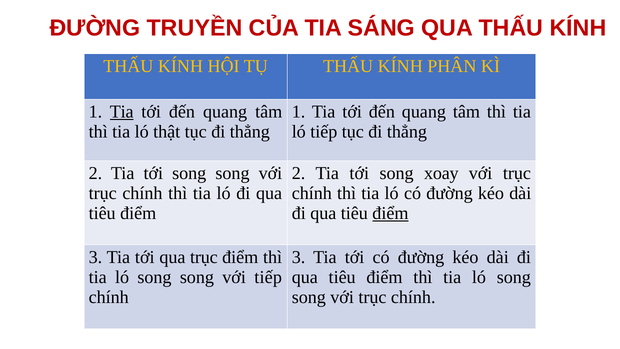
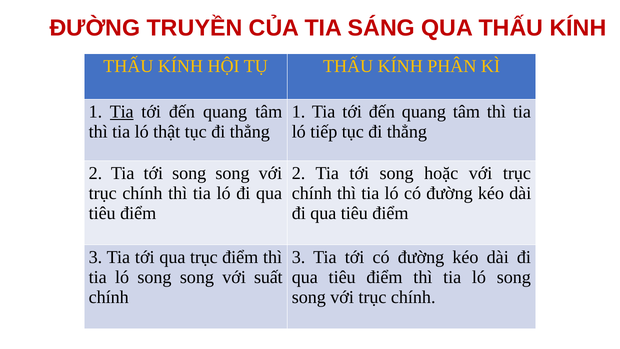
xoay: xoay -> hoặc (441, 173)
điểm underline: present -> none (390, 213)
với tiếp: tiếp -> suất (268, 277)
